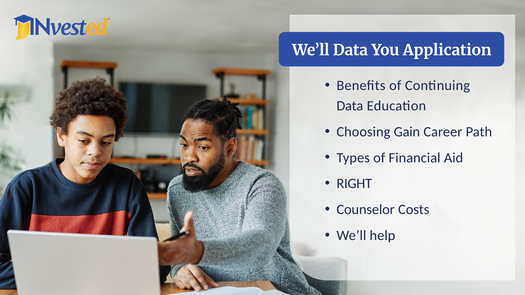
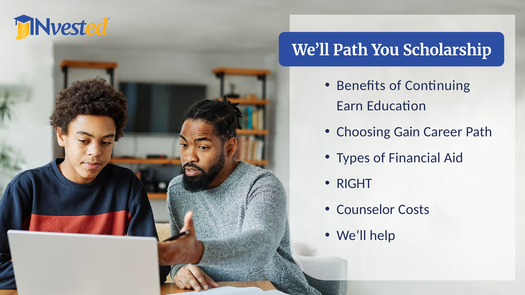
We’ll Data: Data -> Path (350, 50)
Application: Application -> Scholarship (447, 50)
Data: Data -> Earn (350, 106)
